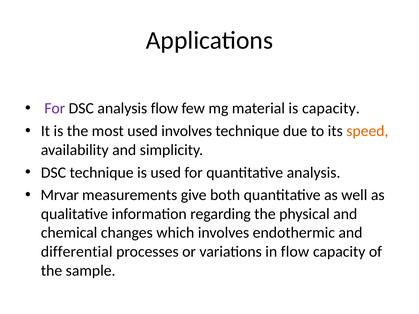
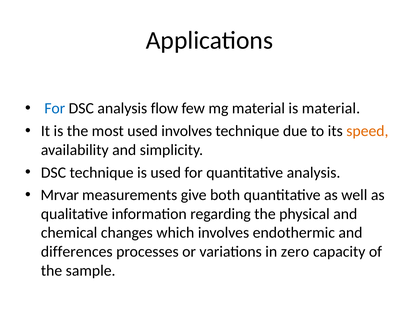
For colour: purple -> blue (55, 109)
is capacity: capacity -> material (331, 109)
differential: differential -> differences (77, 252)
in flow: flow -> zero (295, 252)
